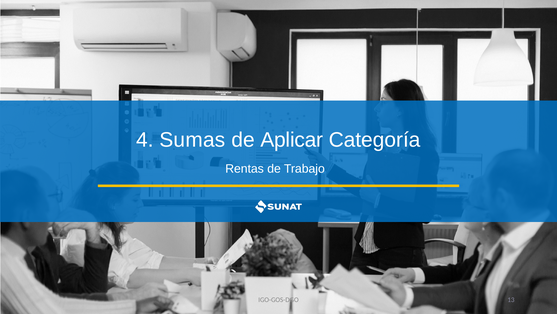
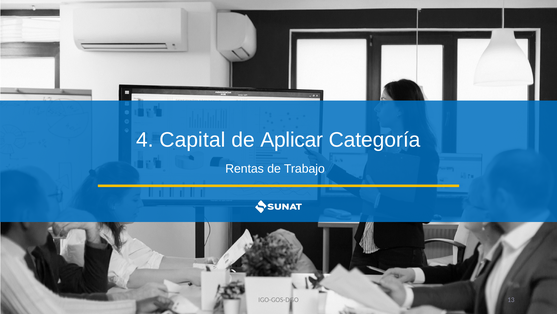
Sumas: Sumas -> Capital (192, 140)
